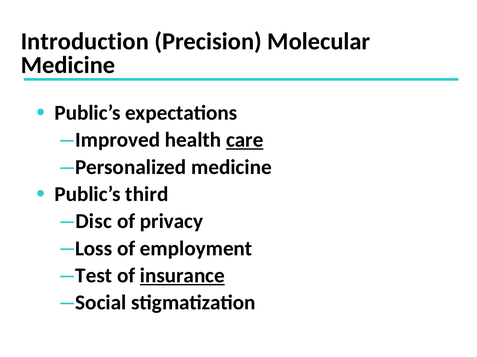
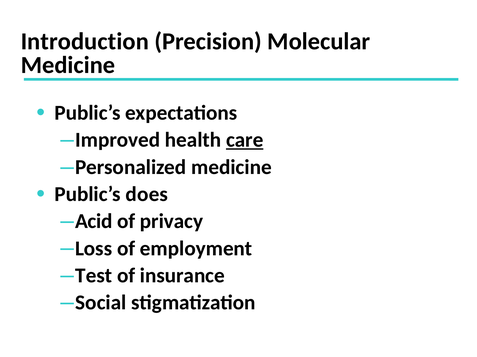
third: third -> does (147, 195)
Disc: Disc -> Acid (94, 222)
insurance underline: present -> none (182, 276)
